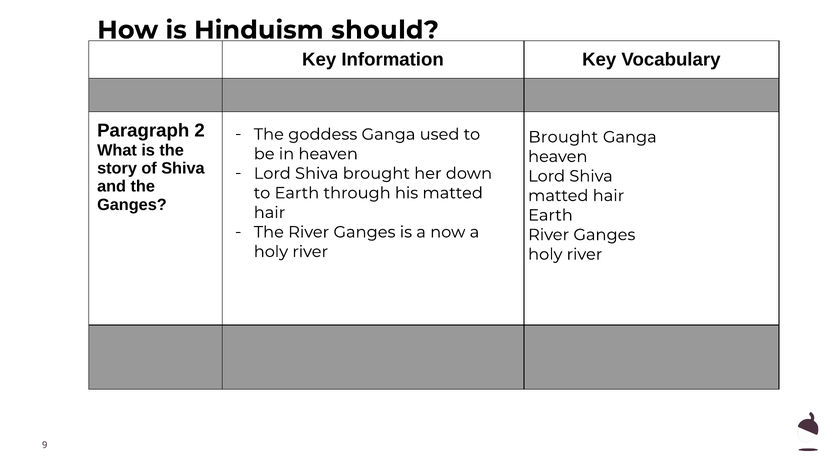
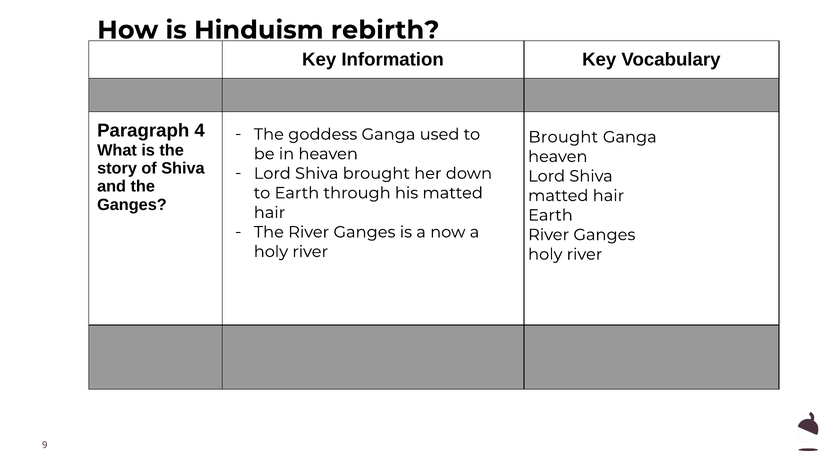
should: should -> rebirth (385, 30)
2: 2 -> 4 (200, 131)
